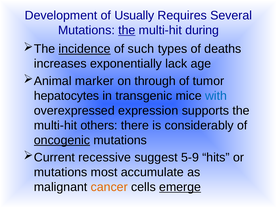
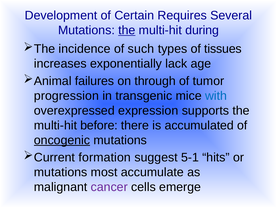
Usually: Usually -> Certain (134, 15)
incidence underline: present -> none (85, 49)
deaths: deaths -> tissues (223, 49)
marker: marker -> failures (95, 81)
hepatocytes: hepatocytes -> progression (66, 96)
others: others -> before (99, 125)
considerably: considerably -> accumulated (199, 125)
recessive: recessive -> formation (105, 157)
5-9: 5-9 -> 5-1 (190, 157)
cancer colour: orange -> purple (109, 187)
emerge underline: present -> none (180, 187)
